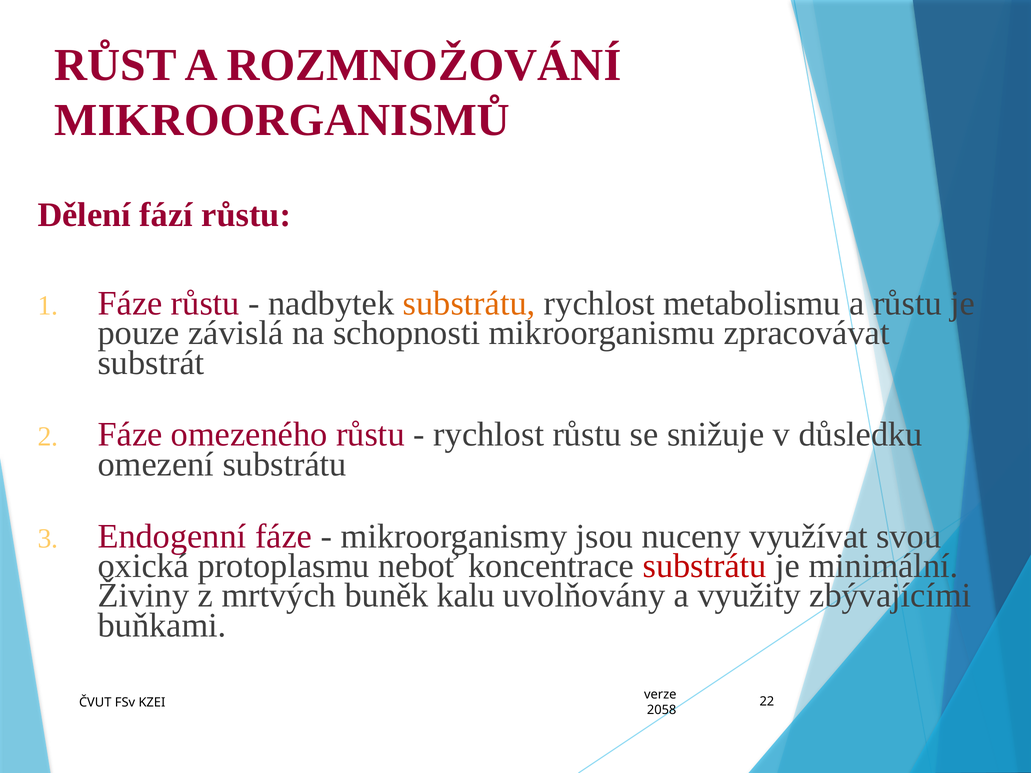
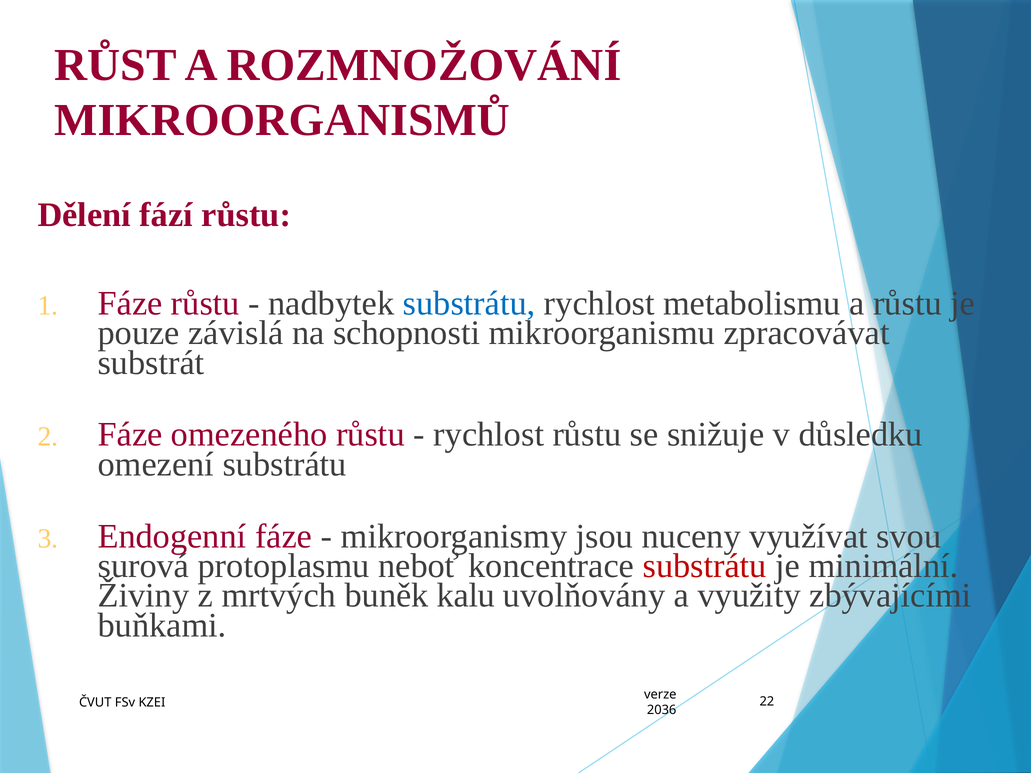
substrátu colour: orange -> blue (469, 303)
oxická: oxická -> surová (143, 566)
2058: 2058 -> 2036 (662, 710)
